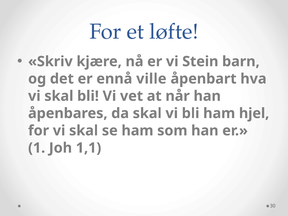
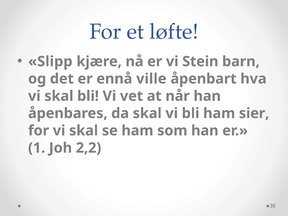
Skriv: Skriv -> Slipp (50, 61)
hjel: hjel -> sier (254, 113)
1,1: 1,1 -> 2,2 (89, 148)
